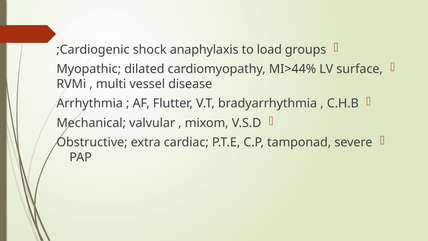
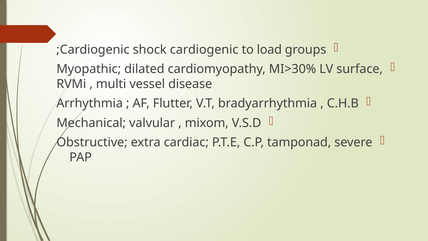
shock anaphylaxis: anaphylaxis -> cardiogenic (204, 50)
MI>44%: MI>44% -> MI>30% (293, 69)
